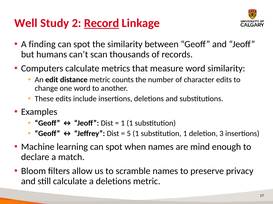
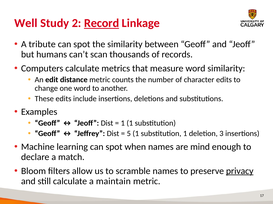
finding: finding -> tribute (42, 44)
privacy underline: none -> present (240, 172)
a deletions: deletions -> maintain (113, 182)
